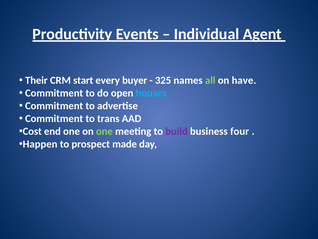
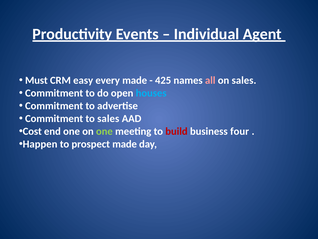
Their: Their -> Must (36, 80)
start: start -> easy (83, 80)
every buyer: buyer -> made (135, 80)
325: 325 -> 425 (163, 80)
all colour: light green -> pink (210, 80)
on have: have -> sales (244, 80)
to trans: trans -> sales (108, 118)
build colour: purple -> red (176, 131)
